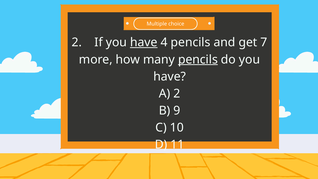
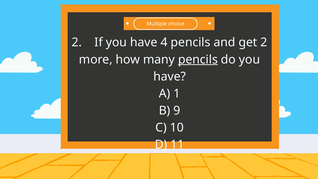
have underline: present -> none (144, 42)
get 7: 7 -> 2 (264, 42)
A 2: 2 -> 1 (177, 94)
